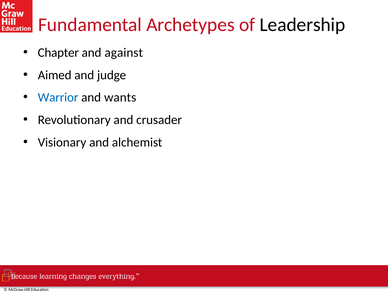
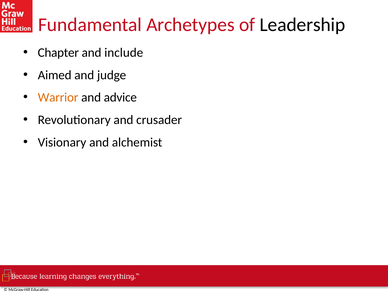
against: against -> include (124, 53)
Warrior colour: blue -> orange (58, 97)
wants: wants -> advice (120, 97)
